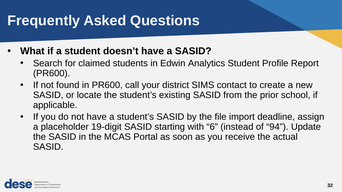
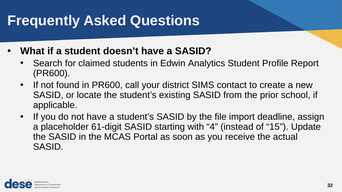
19-digit: 19-digit -> 61-digit (106, 127)
6: 6 -> 4 (212, 127)
94: 94 -> 15 (277, 127)
